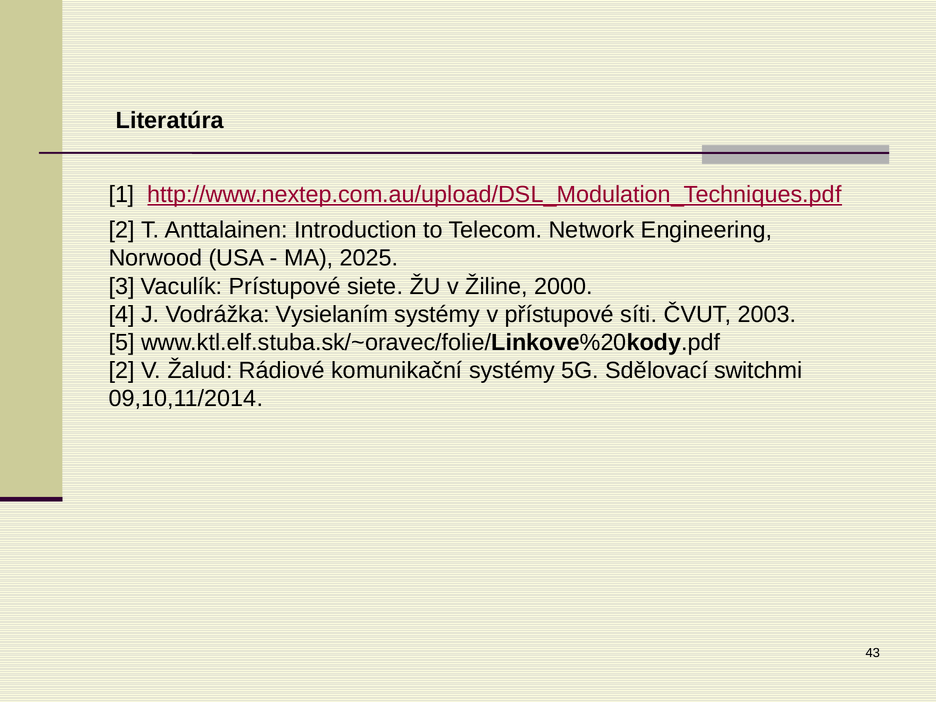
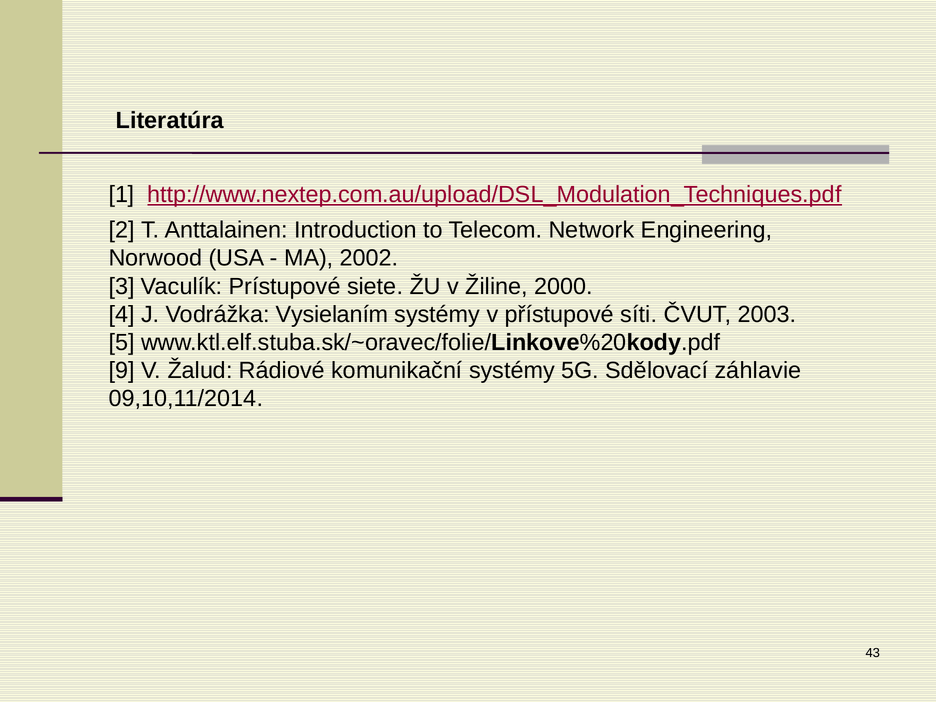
2025: 2025 -> 2002 (369, 258)
2: 2 -> 9 (122, 371)
switchmi: switchmi -> záhlavie (758, 371)
